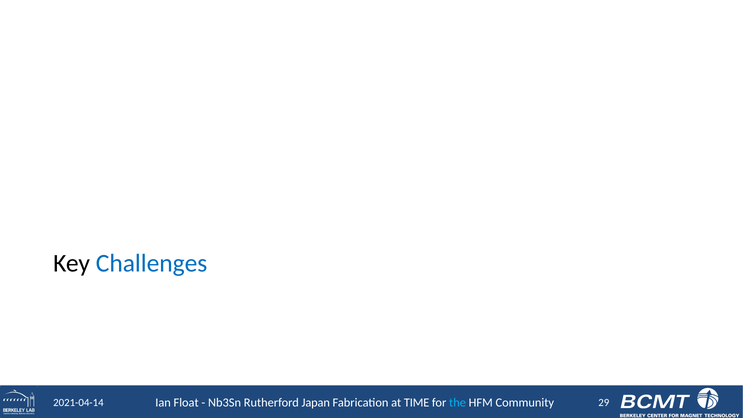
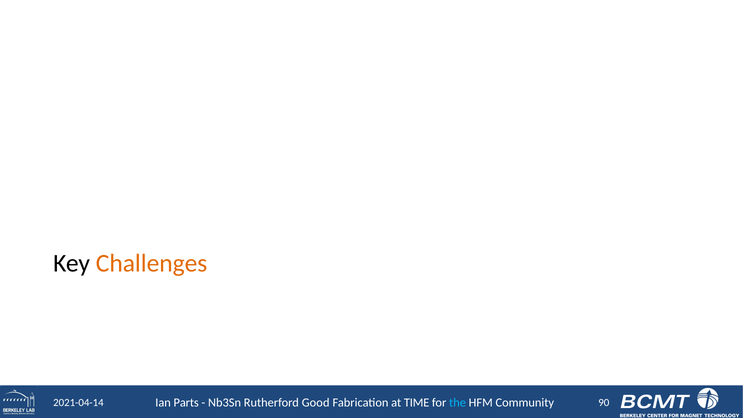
Challenges colour: blue -> orange (152, 263)
Float: Float -> Parts (186, 403)
Japan: Japan -> Good (316, 403)
29: 29 -> 90 (604, 403)
